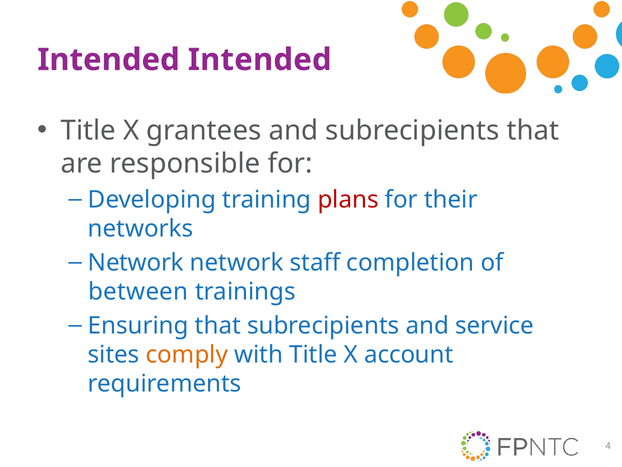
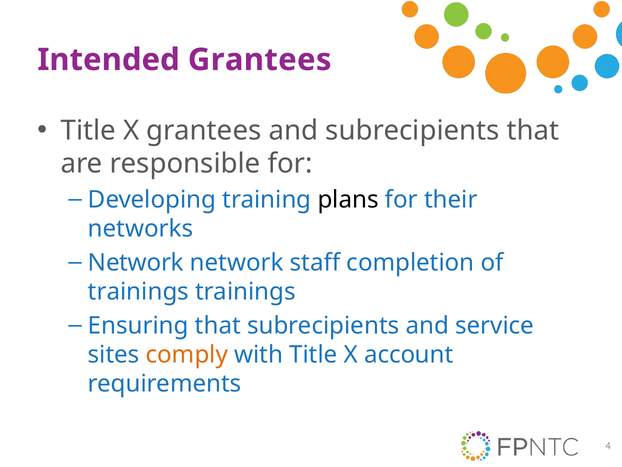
Intended Intended: Intended -> Grantees (260, 60)
plans colour: red -> black (348, 199)
between: between -> trainings (138, 291)
